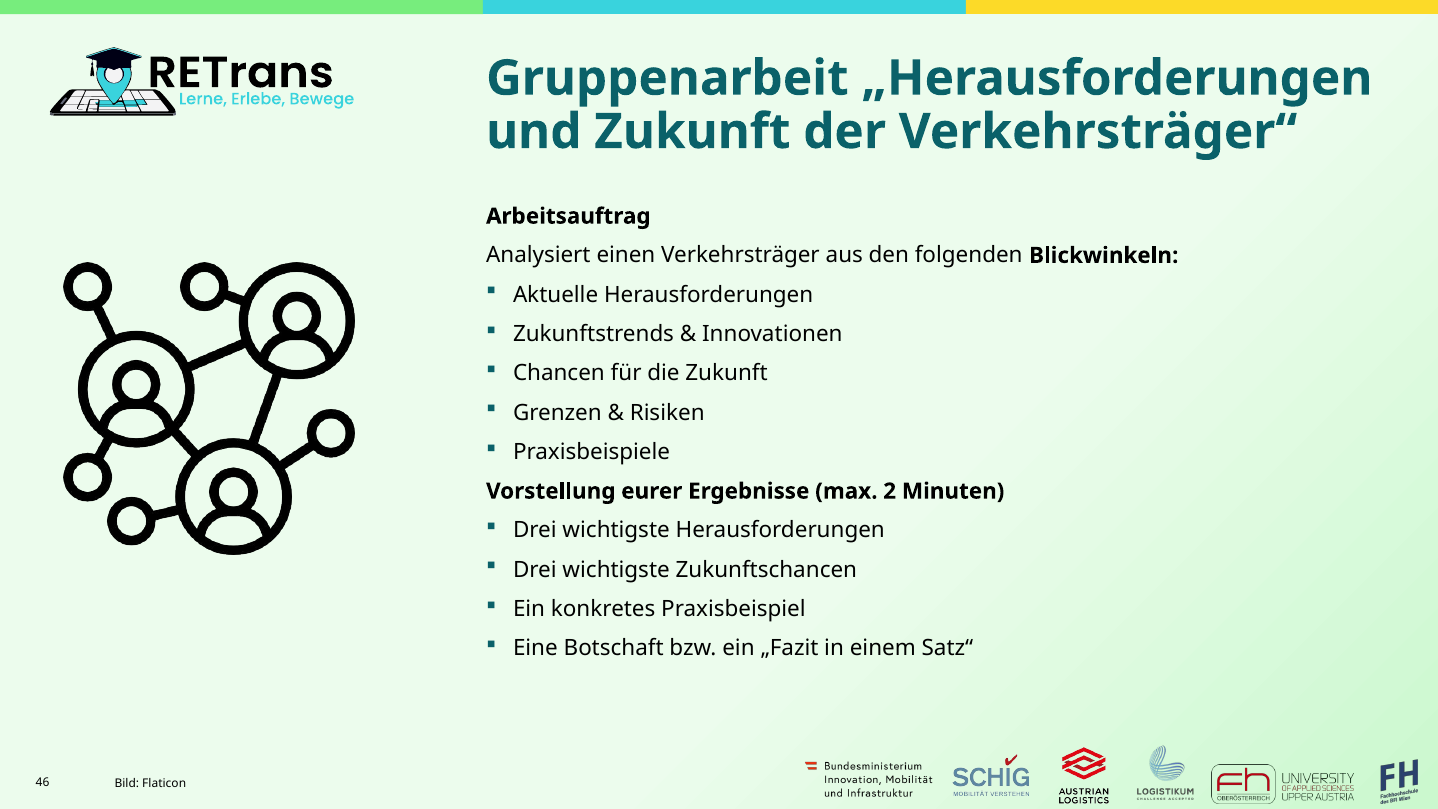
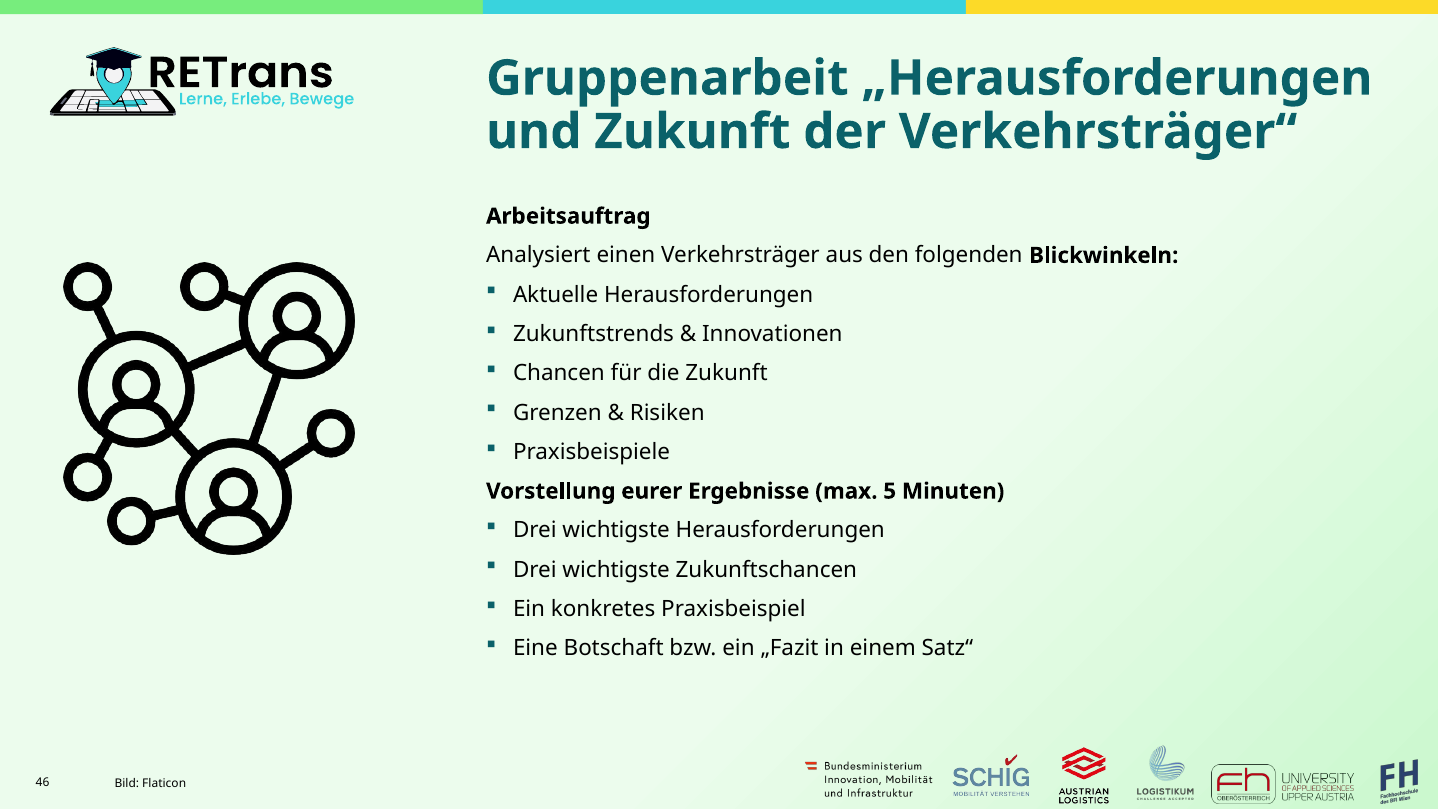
2: 2 -> 5 (890, 491)
